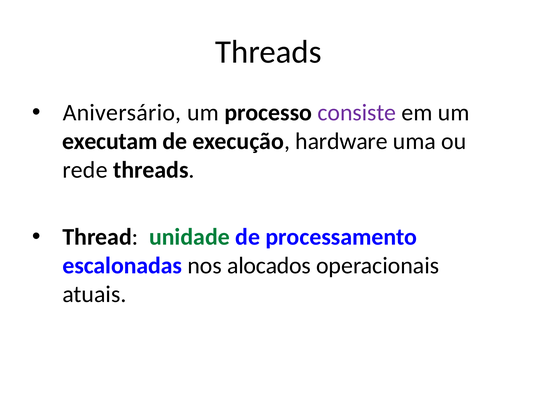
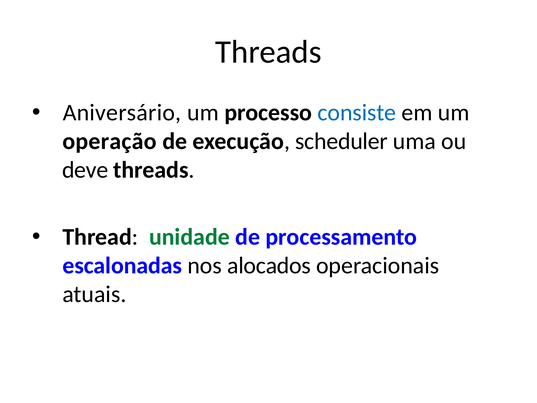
consiste colour: purple -> blue (357, 113)
executam: executam -> operação (110, 141)
hardware: hardware -> scheduler (342, 141)
rede: rede -> deve (85, 170)
